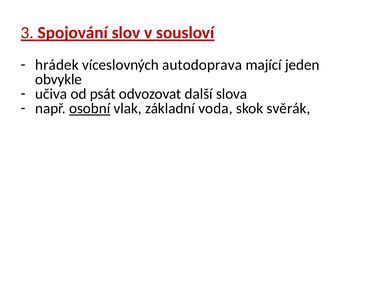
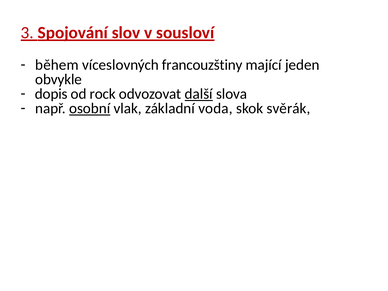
hrádek: hrádek -> během (57, 65)
autodoprava: autodoprava -> francouzštiny (202, 65)
učiva: učiva -> dopis (51, 94)
psát: psát -> rock (103, 94)
další underline: none -> present (199, 94)
